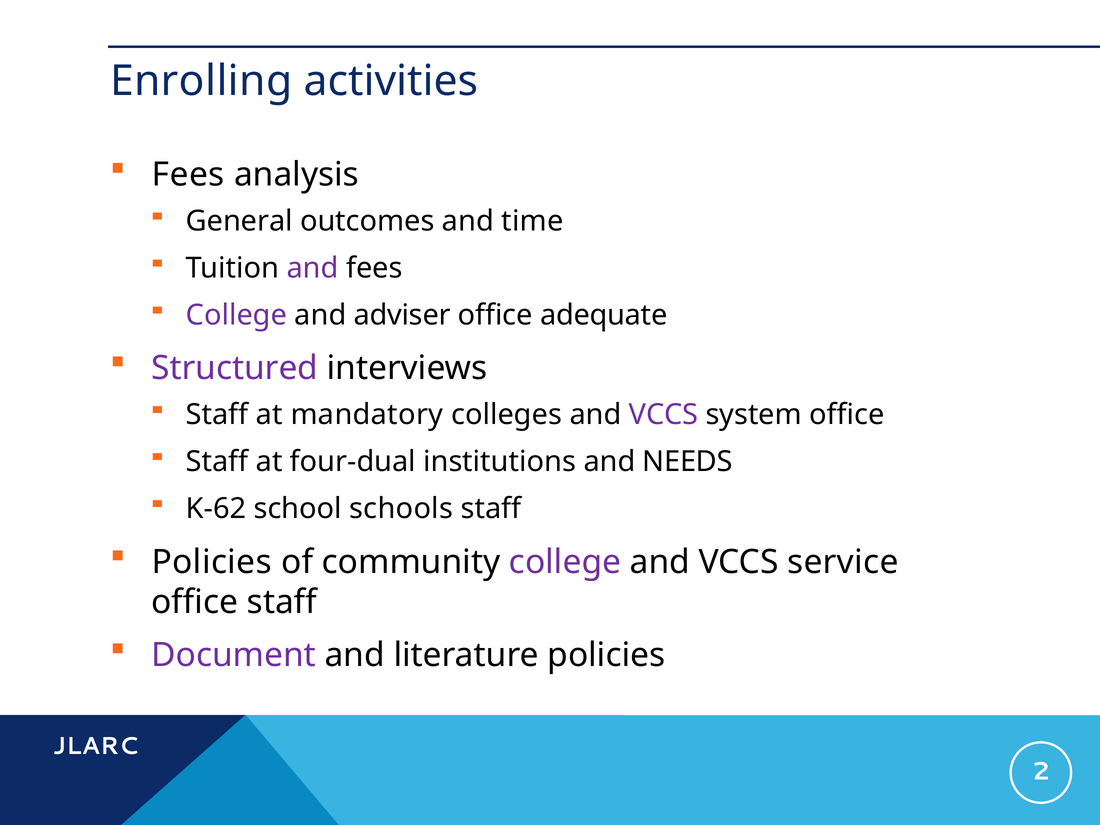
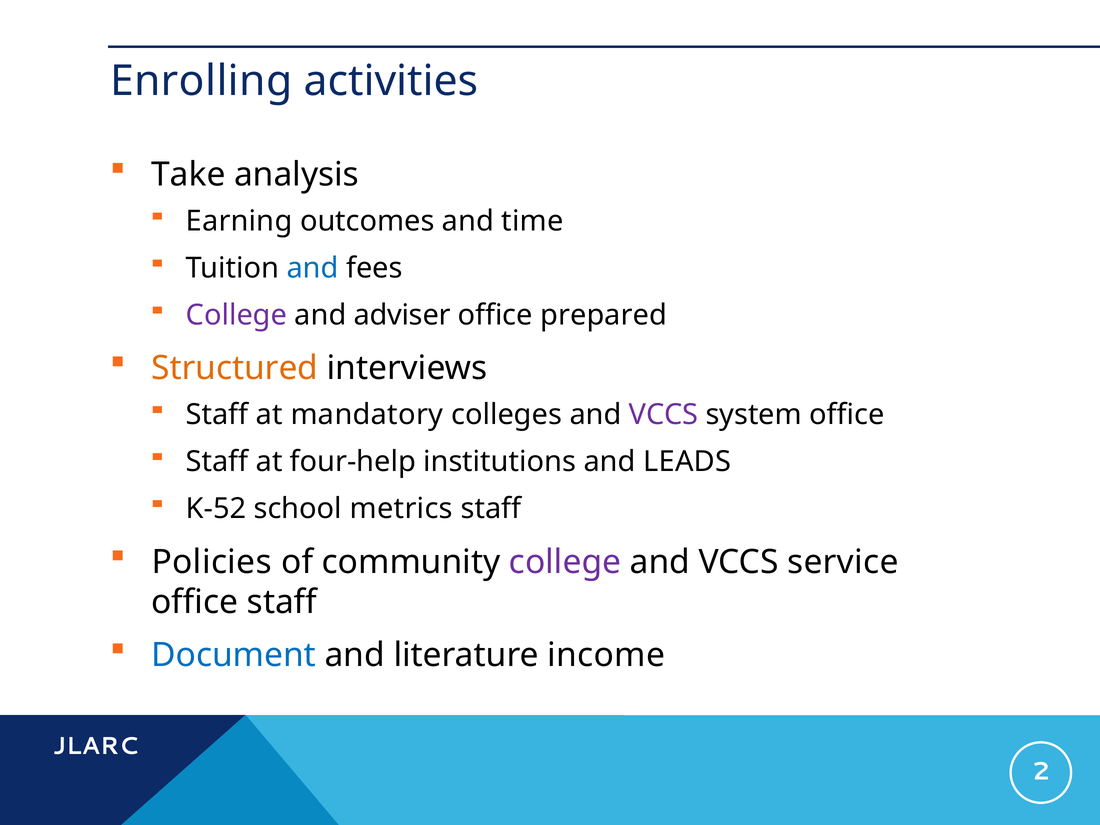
Fees: Fees -> Take (188, 175)
General: General -> Earning (239, 221)
and colour: purple -> blue (313, 268)
adequate: adequate -> prepared (604, 315)
Structured colour: purple -> orange (235, 368)
four-dual: four-dual -> four-help (353, 462)
NEEDS: NEEDS -> LEADS (687, 462)
K-62: K-62 -> K-52 (216, 509)
schools: schools -> metrics (401, 509)
Document colour: purple -> blue (234, 655)
literature policies: policies -> income (606, 655)
